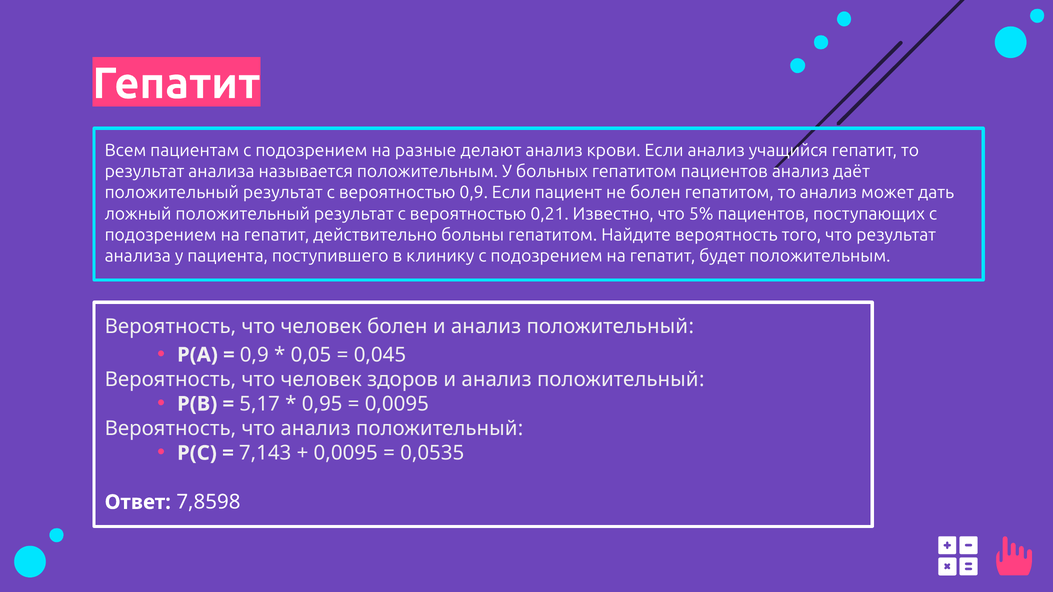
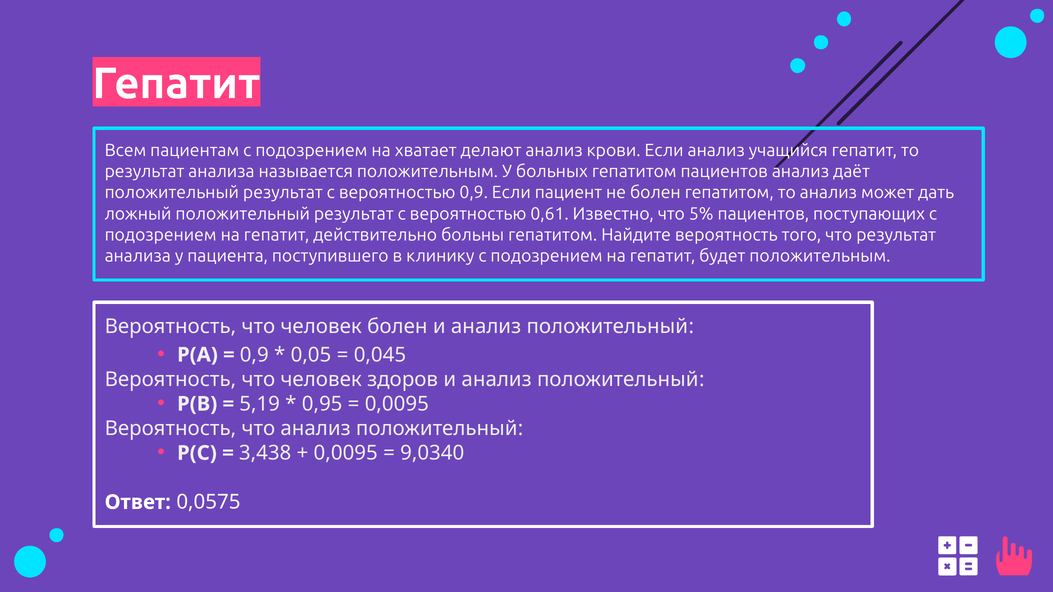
разные: разные -> хватает (426, 151)
0,21: 0,21 -> 0,61 (550, 214)
5,17: 5,17 -> 5,19 (260, 404)
7,143: 7,143 -> 3,438 (265, 453)
0,0535: 0,0535 -> 9,0340 (432, 453)
7,8598: 7,8598 -> 0,0575 (208, 502)
